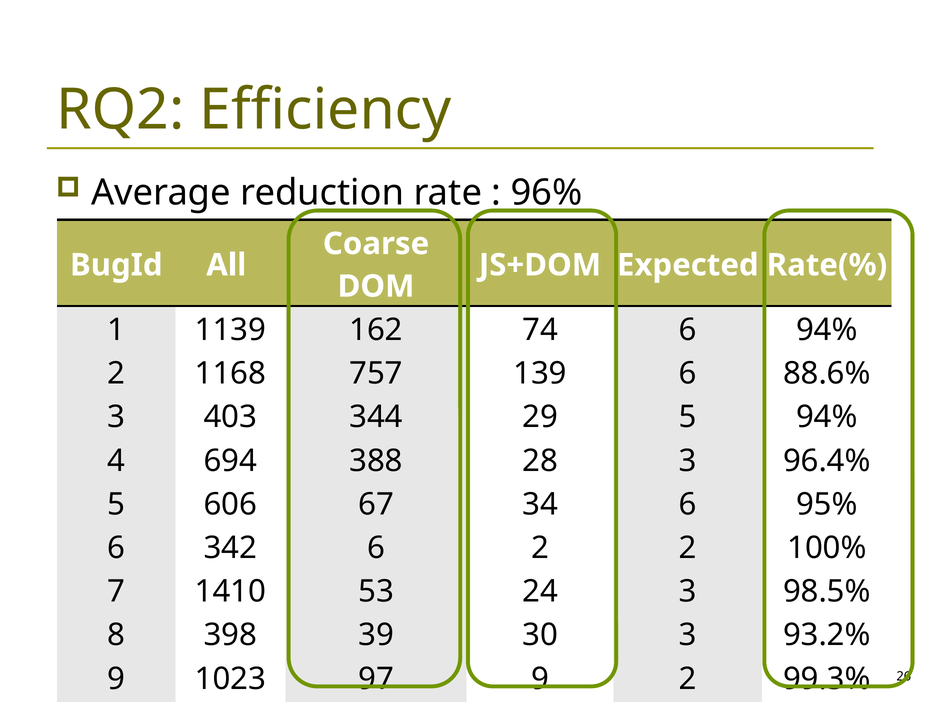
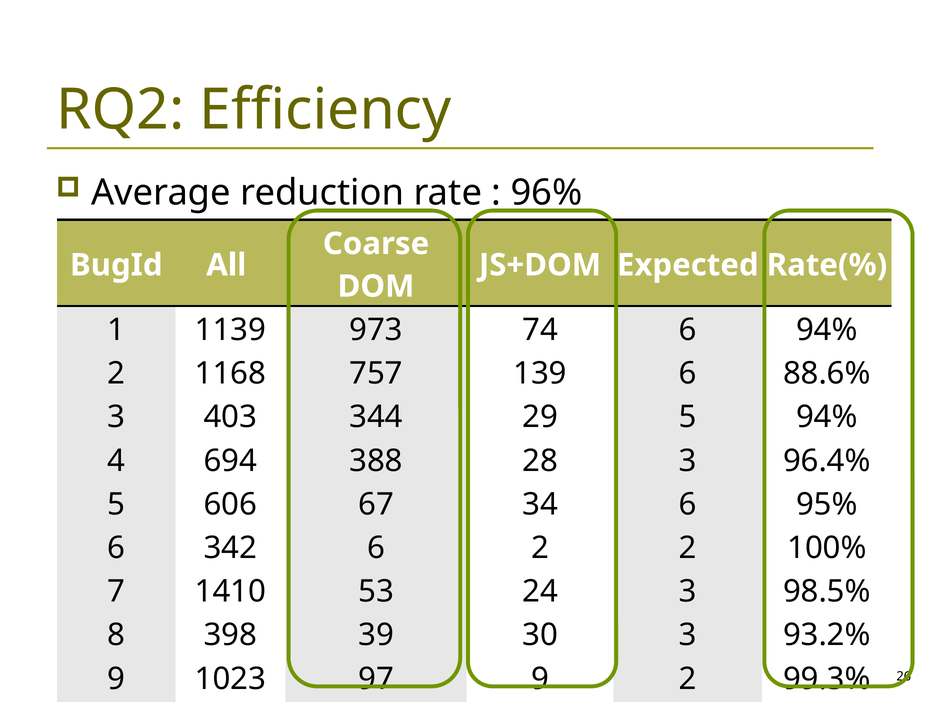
162: 162 -> 973 (376, 330)
